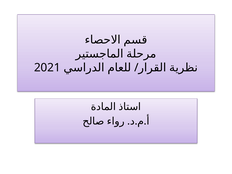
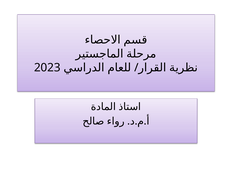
2021: 2021 -> 2023 (47, 68)
